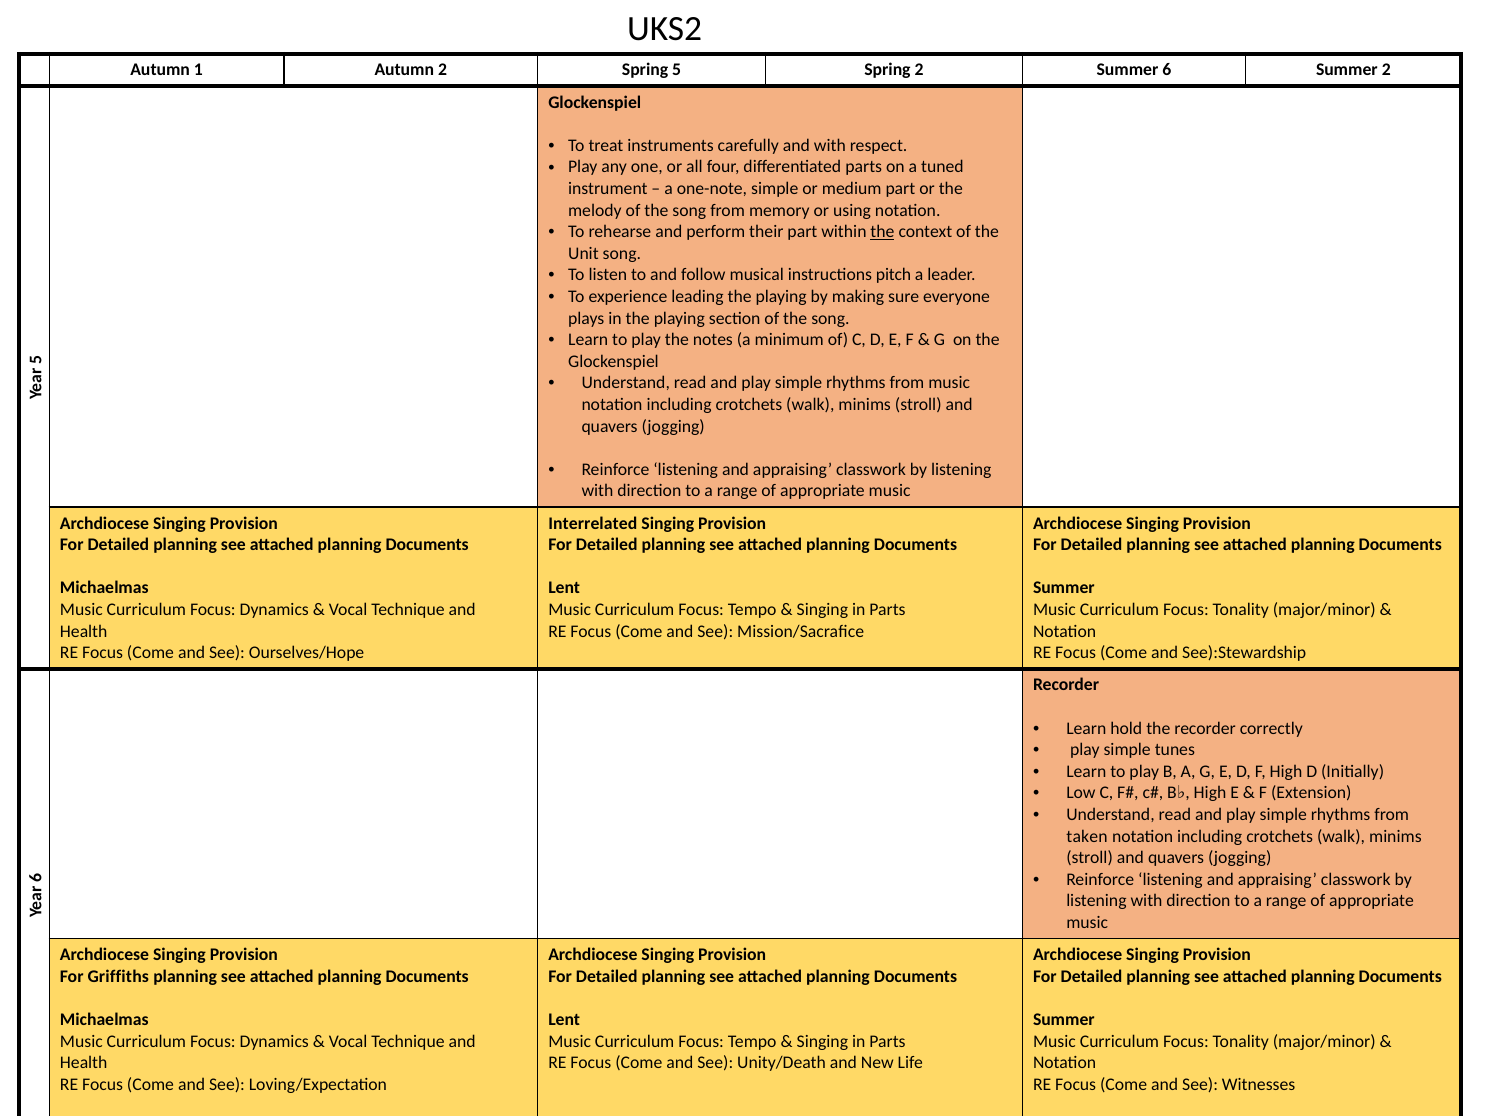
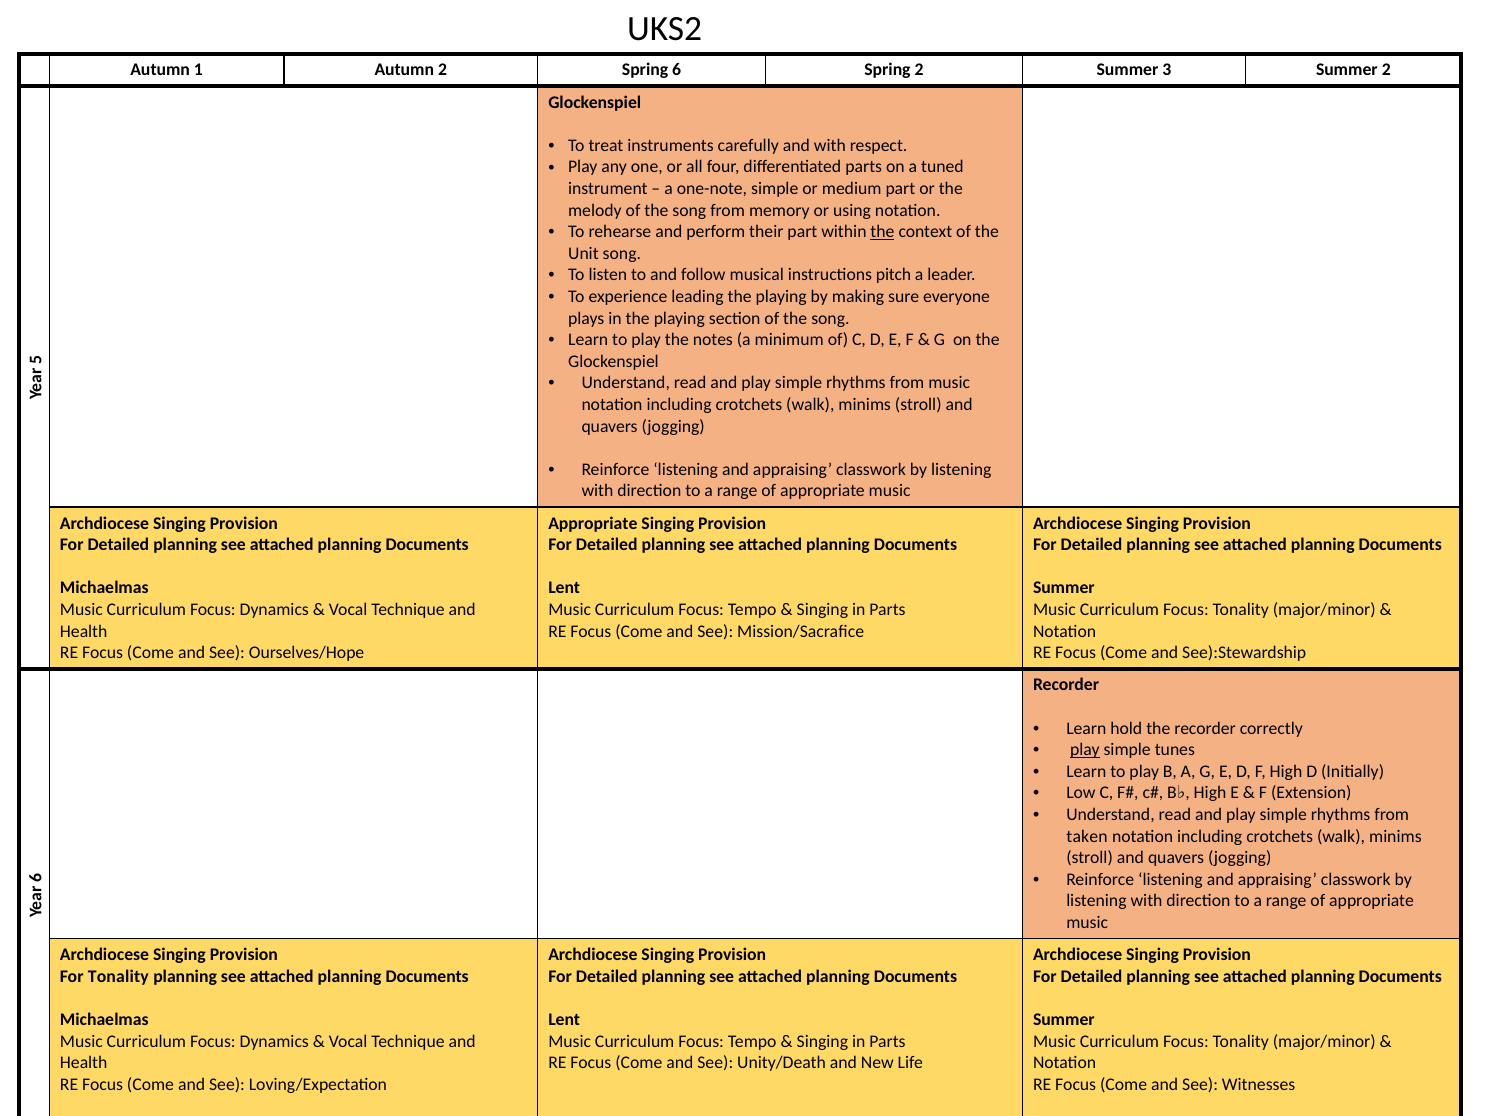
Spring 5: 5 -> 6 (677, 70)
Summer 6: 6 -> 3 (1167, 70)
Interrelated: Interrelated -> Appropriate (593, 523)
play underline: none -> present (1085, 750)
For Griffiths: Griffiths -> Tonality (118, 976)
